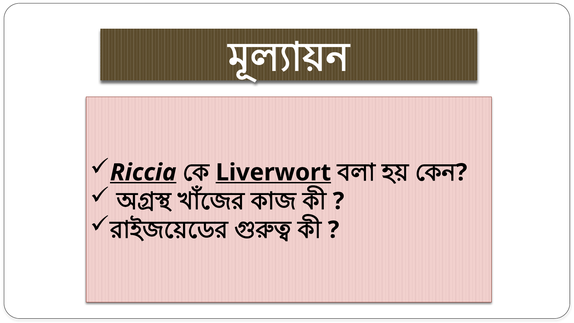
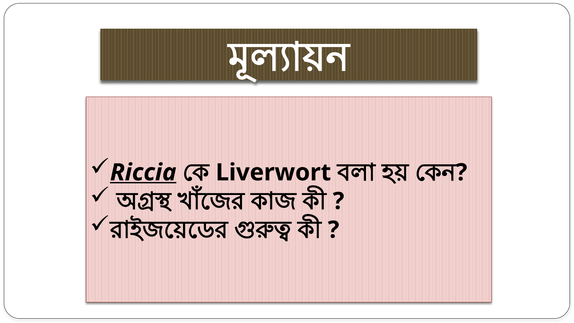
Liverwort underline: present -> none (273, 172)
